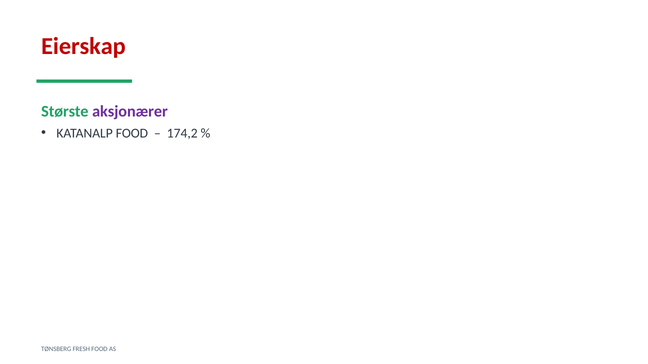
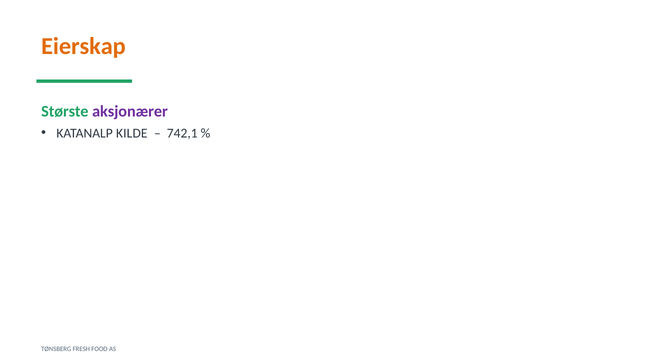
Eierskap colour: red -> orange (83, 46)
KATANALP FOOD: FOOD -> KILDE (132, 133)
174,2: 174,2 -> 742,1 (182, 133)
